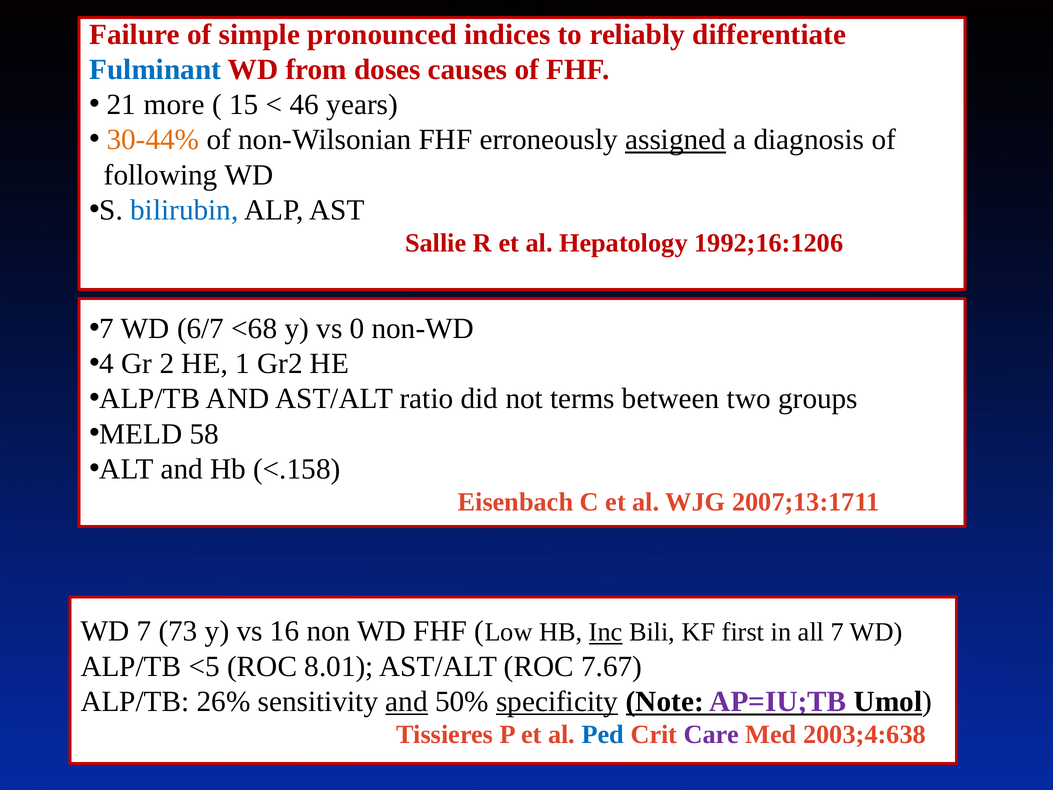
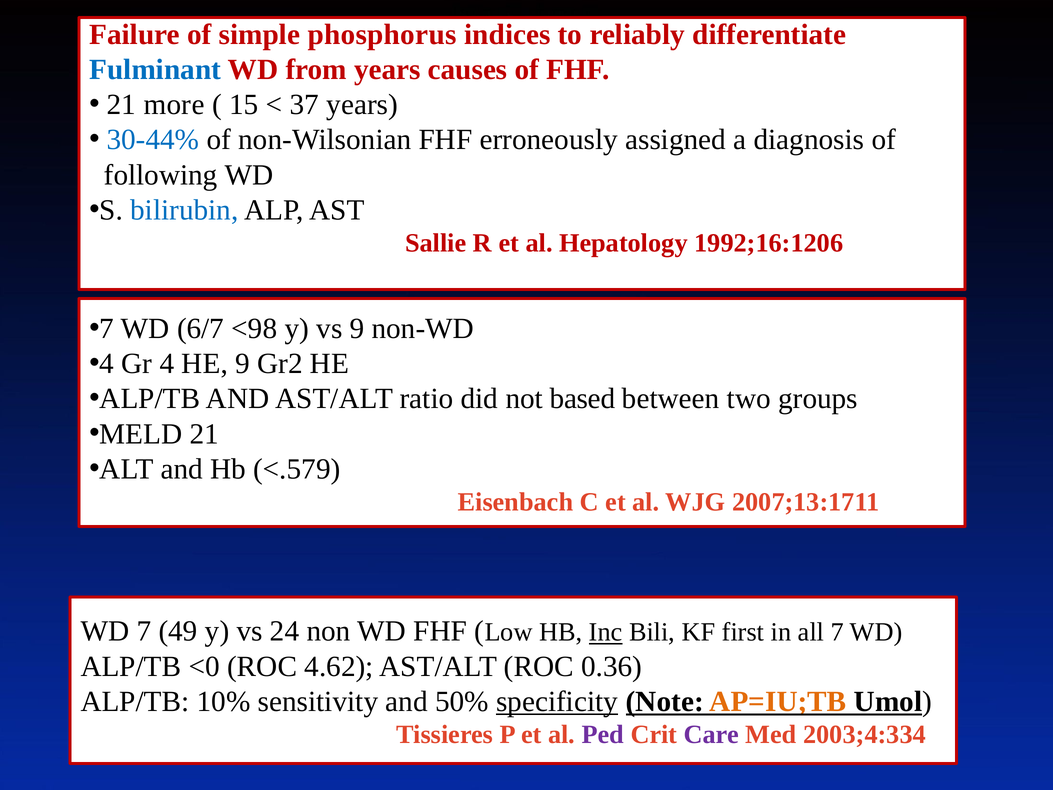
pronounced: pronounced -> phosphorus (382, 34)
from doses: doses -> years (387, 70)
46: 46 -> 37 (304, 105)
30-44% colour: orange -> blue (153, 140)
assigned underline: present -> none (676, 140)
<68: <68 -> <98 (254, 328)
vs 0: 0 -> 9 (357, 328)
2: 2 -> 4 (167, 364)
HE 1: 1 -> 9 (242, 364)
terms: terms -> based (583, 399)
MELD 58: 58 -> 21 (204, 434)
<.158: <.158 -> <.579 (297, 469)
73: 73 -> 49 (178, 631)
16: 16 -> 24 (285, 631)
<5: <5 -> <0 (204, 666)
8.01: 8.01 -> 4.62 (339, 666)
7.67: 7.67 -> 0.36 (612, 666)
26%: 26% -> 10% (224, 701)
and underline: present -> none (407, 701)
AP=IU;TB colour: purple -> orange (778, 701)
Ped colour: blue -> purple (603, 735)
2003;4:638: 2003;4:638 -> 2003;4:334 (865, 735)
